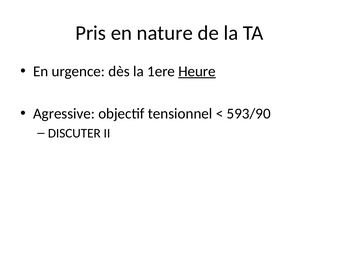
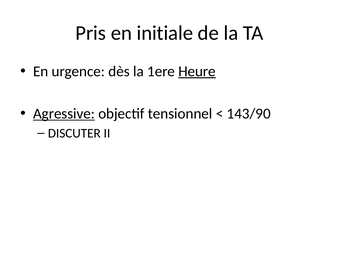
nature: nature -> initiale (165, 33)
Agressive underline: none -> present (64, 113)
593/90: 593/90 -> 143/90 (249, 113)
